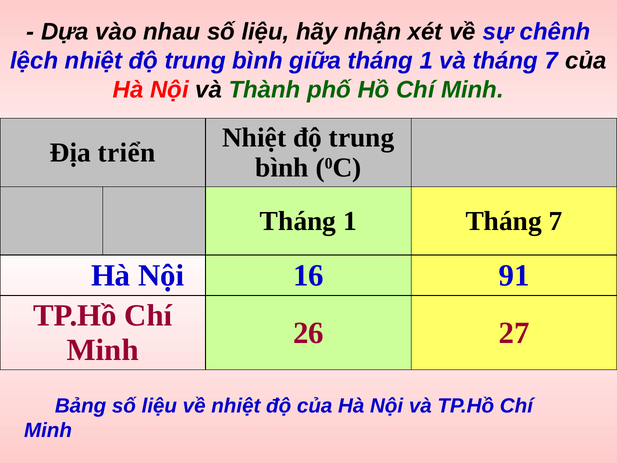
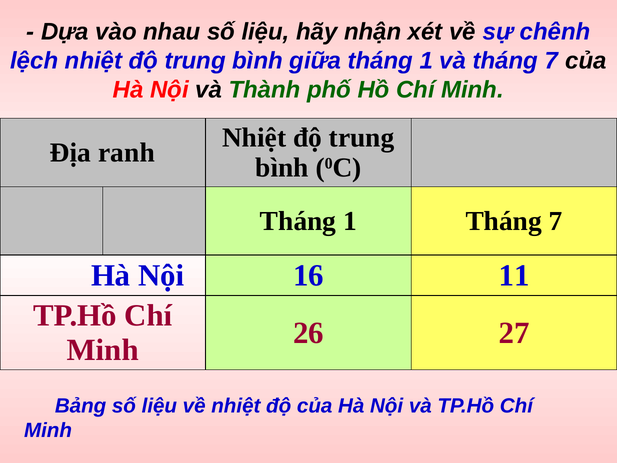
triển: triển -> ranh (127, 153)
91: 91 -> 11 (514, 275)
